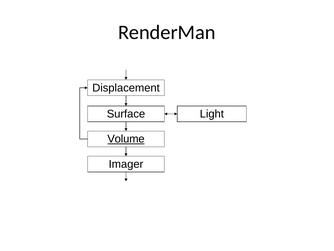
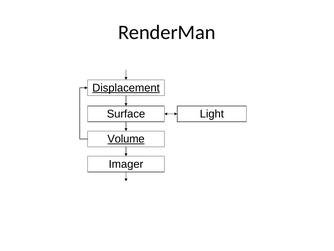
Displacement underline: none -> present (126, 88)
